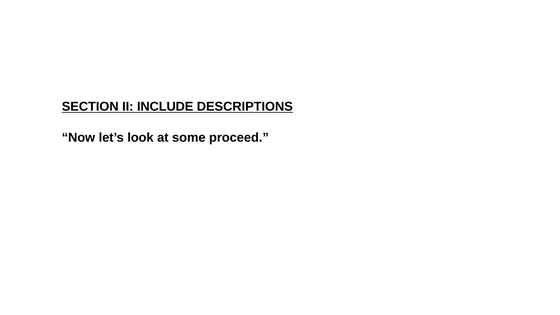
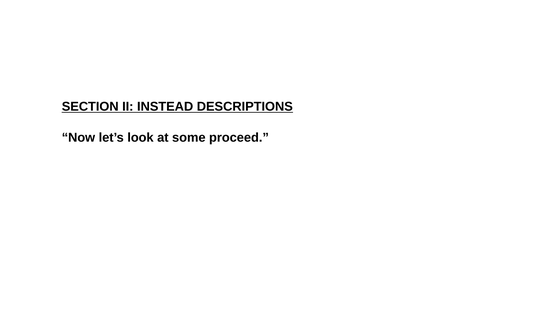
INCLUDE: INCLUDE -> INSTEAD (165, 107)
